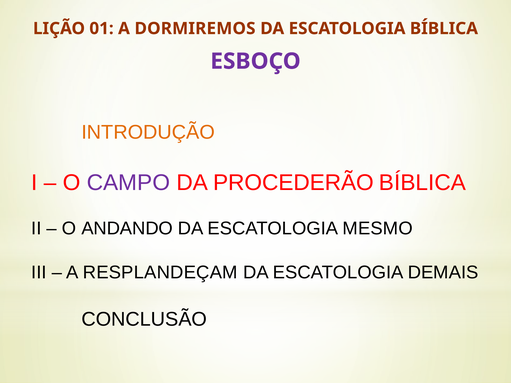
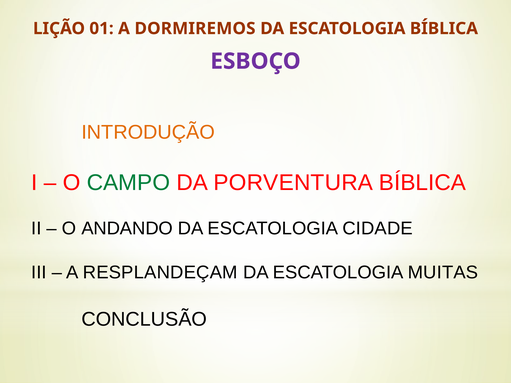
CAMPO colour: purple -> green (128, 183)
PROCEDERÃO: PROCEDERÃO -> PORVENTURA (293, 183)
MESMO: MESMO -> CIDADE (378, 229)
DEMAIS: DEMAIS -> MUITAS (443, 272)
